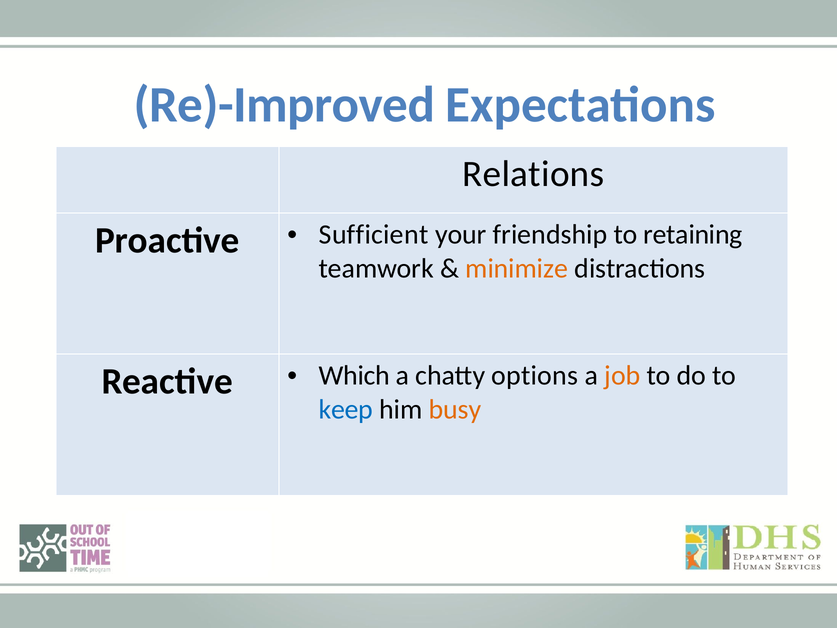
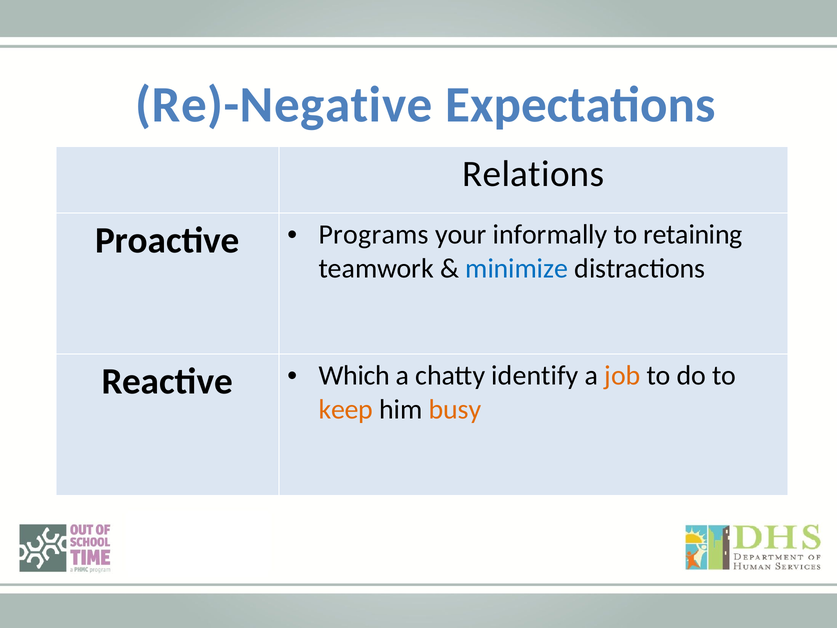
Re)-Improved: Re)-Improved -> Re)-Negative (284, 105)
Sufficient: Sufficient -> Programs (374, 234)
friendship: friendship -> informally (550, 234)
minimize colour: orange -> blue (517, 268)
options: options -> identify (535, 375)
keep colour: blue -> orange (346, 410)
